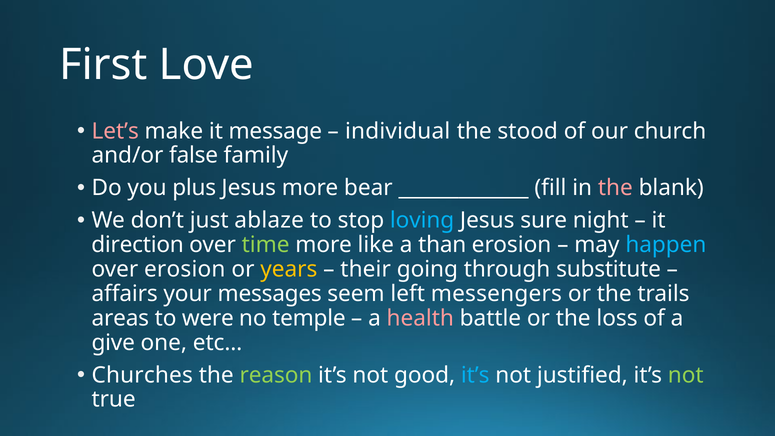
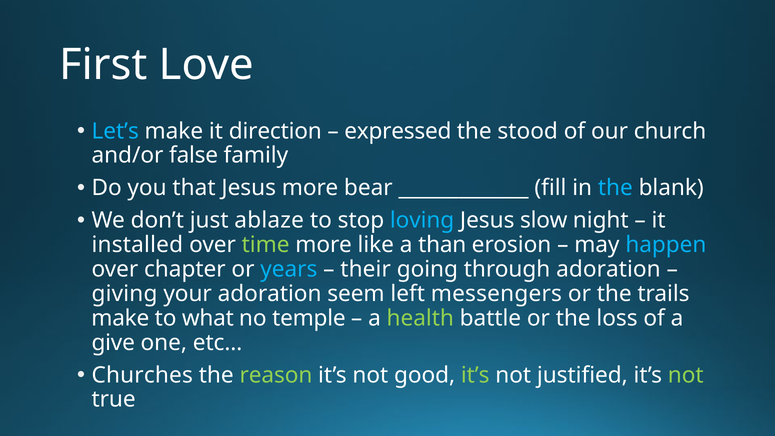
Let’s colour: pink -> light blue (115, 131)
message: message -> direction (275, 131)
individual: individual -> expressed (398, 131)
plus: plus -> that (194, 188)
the colour: pink -> light blue (615, 188)
sure: sure -> slow (544, 220)
direction: direction -> installed (137, 245)
over erosion: erosion -> chapter (185, 269)
years colour: yellow -> light blue (289, 269)
through substitute: substitute -> adoration (608, 269)
affairs: affairs -> giving (124, 294)
your messages: messages -> adoration (270, 294)
areas: areas -> make (120, 318)
were: were -> what (208, 318)
health colour: pink -> light green (420, 318)
it’s colour: light blue -> light green (475, 375)
